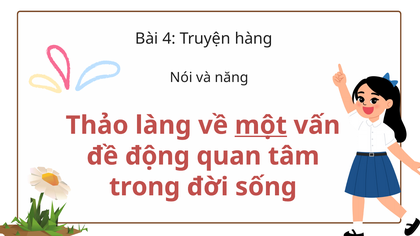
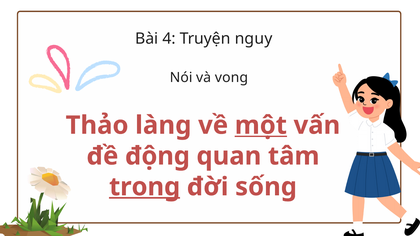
hàng: hàng -> nguy (254, 39)
năng: năng -> vọng (231, 78)
trong underline: none -> present (145, 187)
